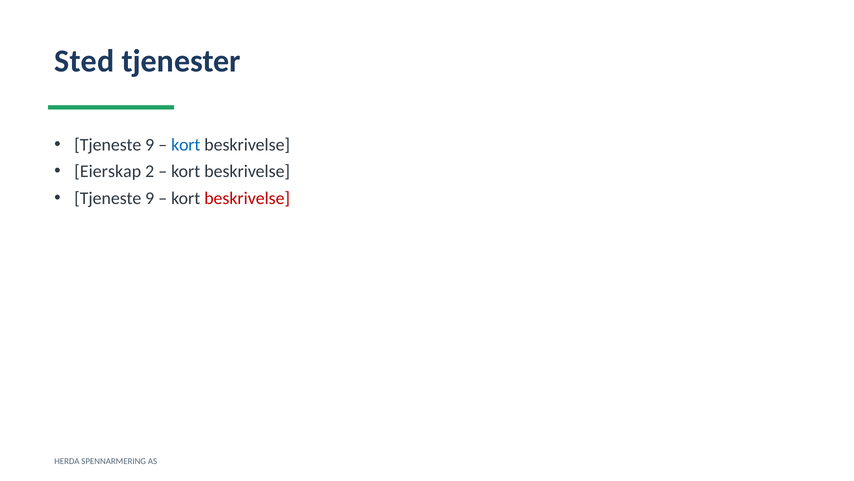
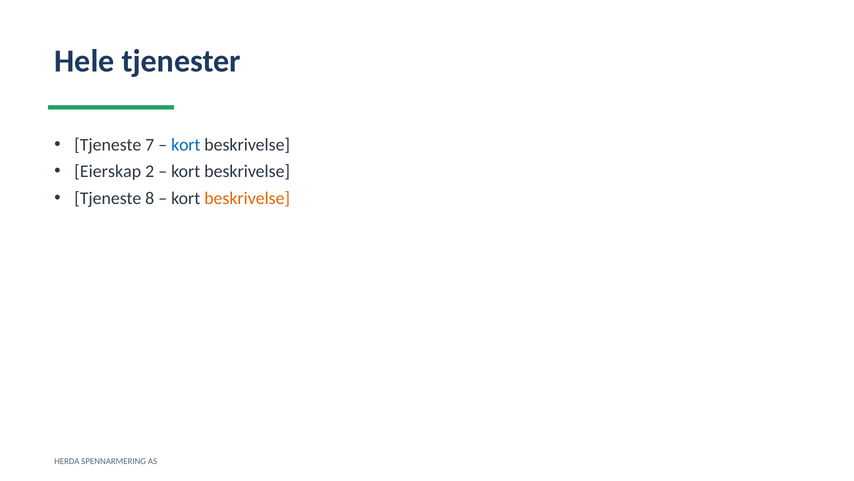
Sted: Sted -> Hele (84, 61)
9: 9 -> 7 (150, 145)
9: 9 -> 8 (150, 198)
beskrivelse colour: red -> orange (247, 198)
